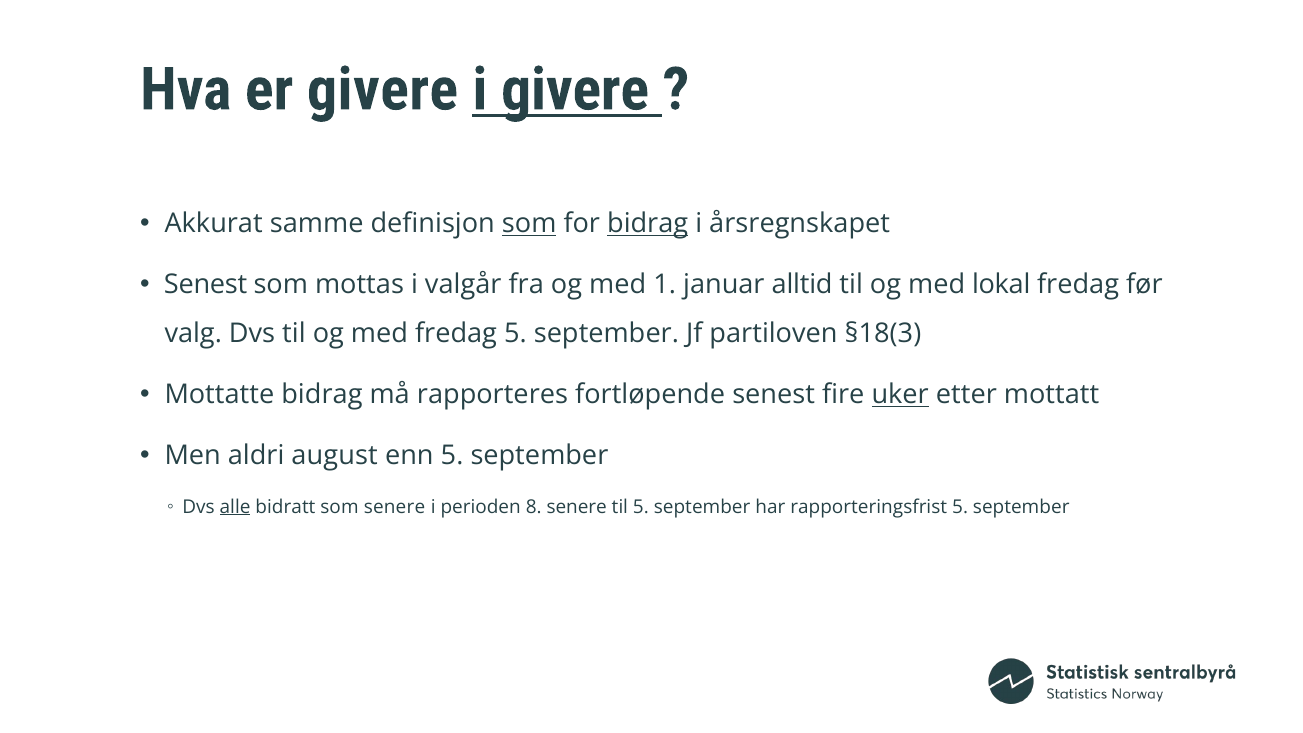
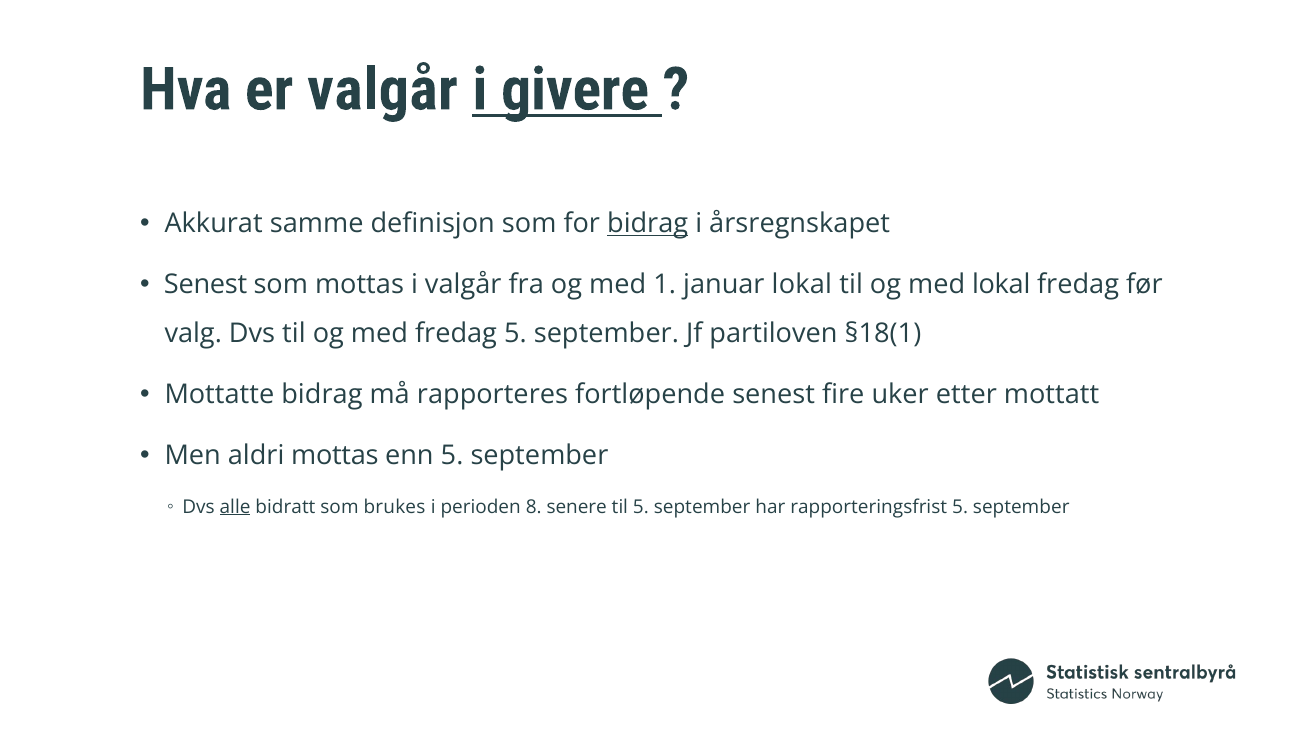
er givere: givere -> valgår (382, 90)
som underline: present -> none (529, 224)
januar alltid: alltid -> lokal (802, 285)
§18(3: §18(3 -> §18(1 (883, 334)
uker underline: present -> none (900, 395)
aldri august: august -> mottas (335, 456)
som senere: senere -> brukes (395, 507)
